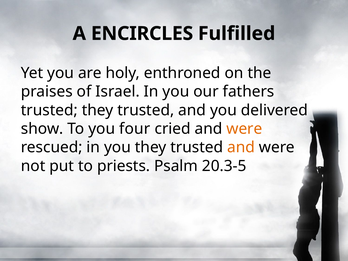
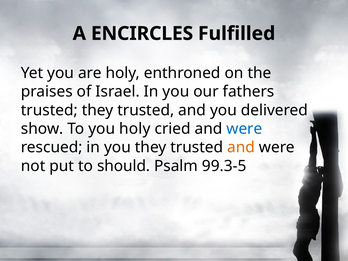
you four: four -> holy (135, 129)
were colour: orange -> blue (244, 129)
priests: priests -> should (124, 166)
20.3-5: 20.3-5 -> 99.3-5 (224, 166)
